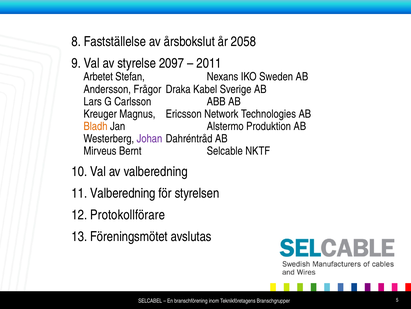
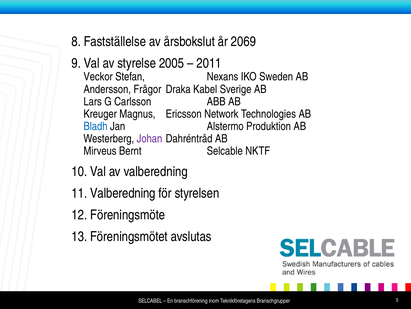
2058: 2058 -> 2069 (243, 41)
2097: 2097 -> 2005 (172, 63)
Arbetet: Arbetet -> Veckor (98, 77)
Bladh colour: orange -> blue (96, 126)
Protokollförare: Protokollförare -> Föreningsmöte (128, 214)
